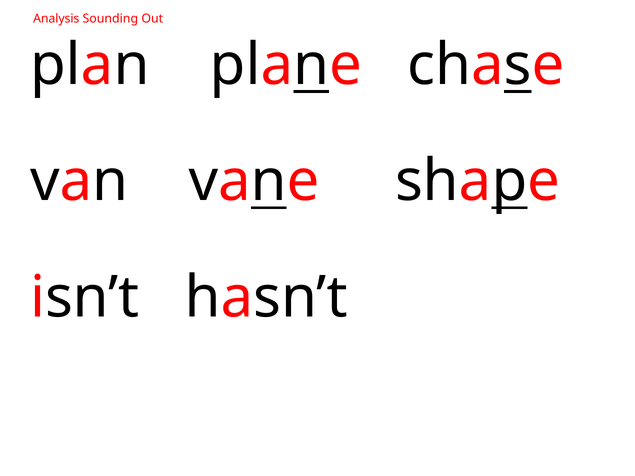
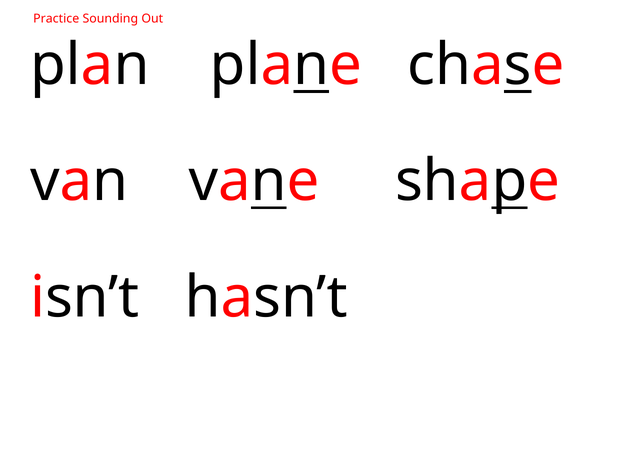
Analysis: Analysis -> Practice (56, 19)
